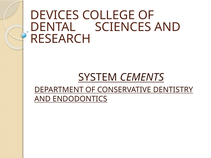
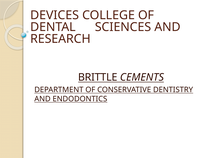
SYSTEM: SYSTEM -> BRITTLE (98, 77)
